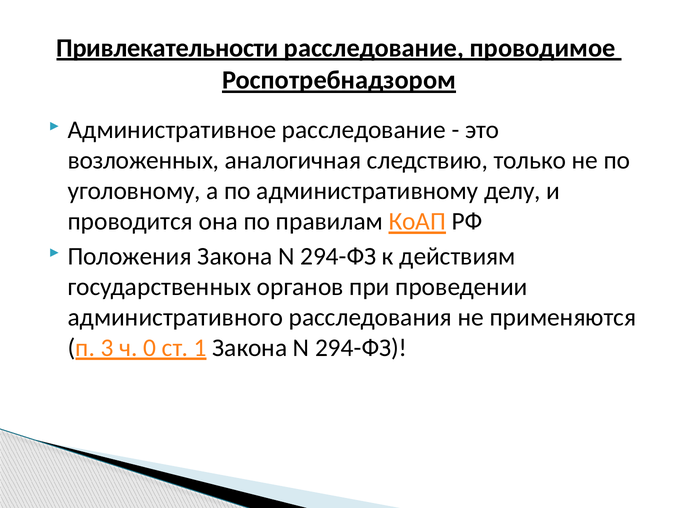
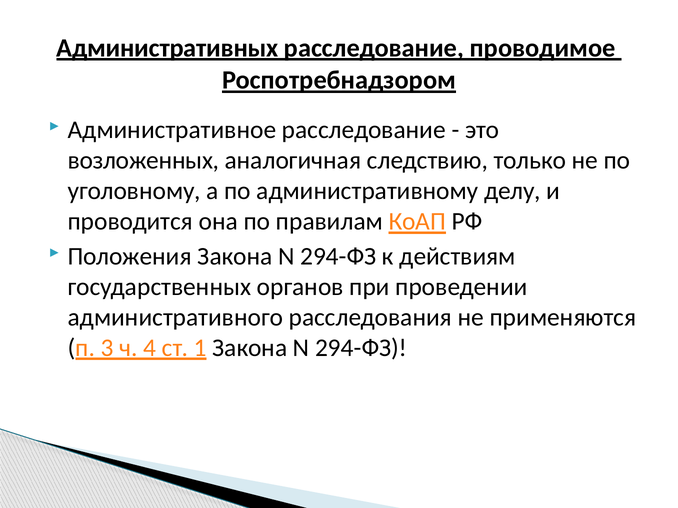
Привлекательности: Привлекательности -> Административных (167, 48)
0: 0 -> 4 (150, 348)
